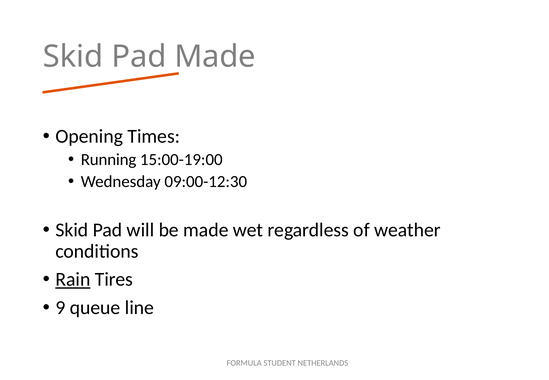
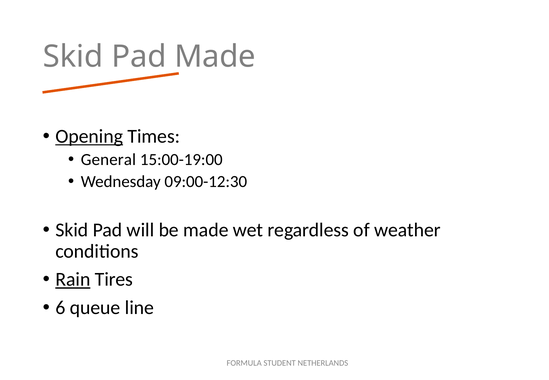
Opening underline: none -> present (89, 136)
Running: Running -> General (108, 160)
9: 9 -> 6 (60, 308)
